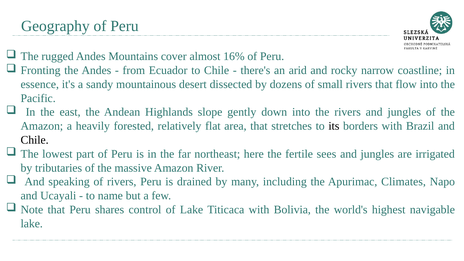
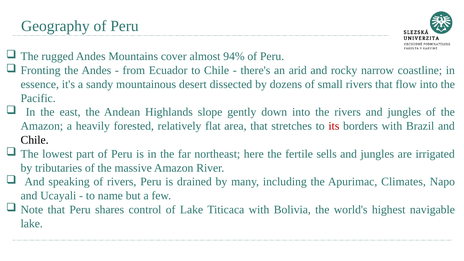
16%: 16% -> 94% (234, 56)
its colour: black -> red (334, 126)
sees: sees -> sells (327, 154)
